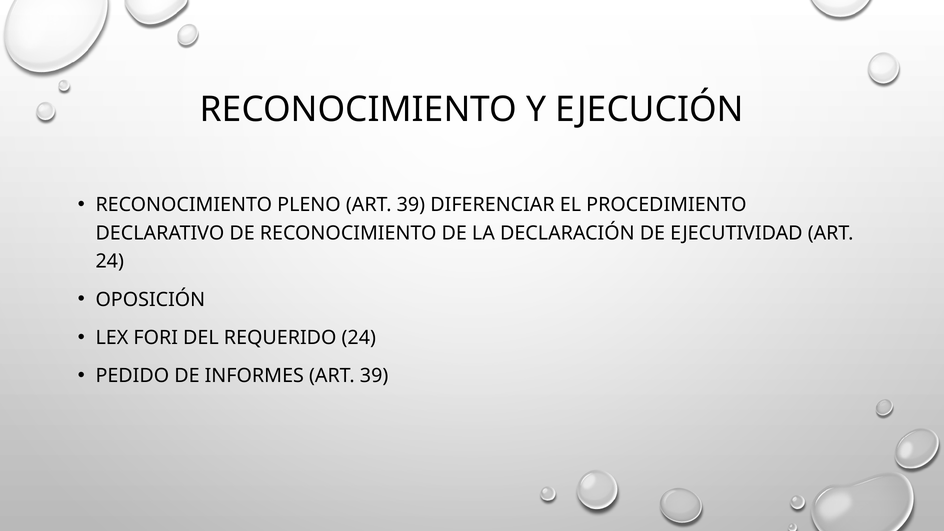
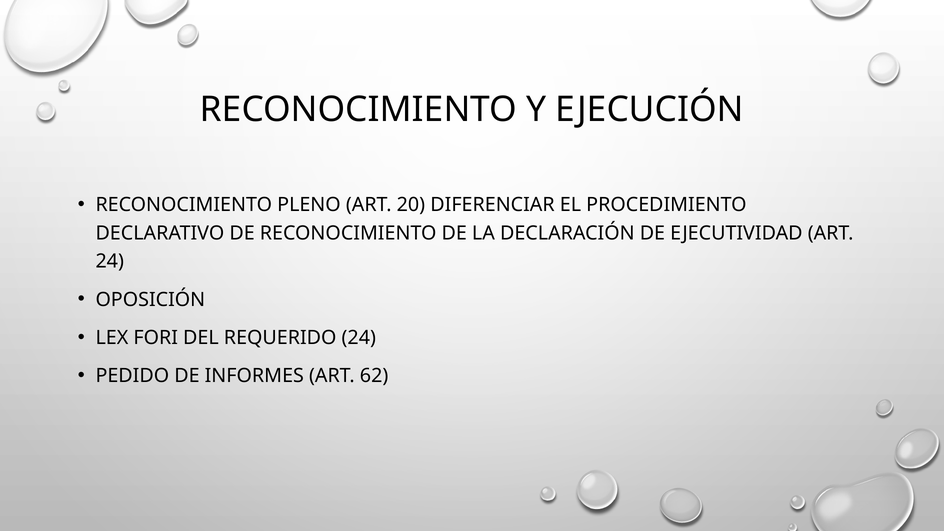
PLENO ART 39: 39 -> 20 (411, 205)
INFORMES ART 39: 39 -> 62 (374, 376)
